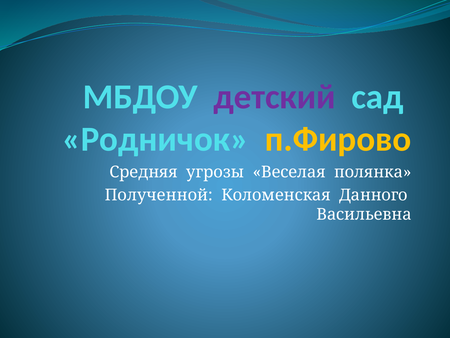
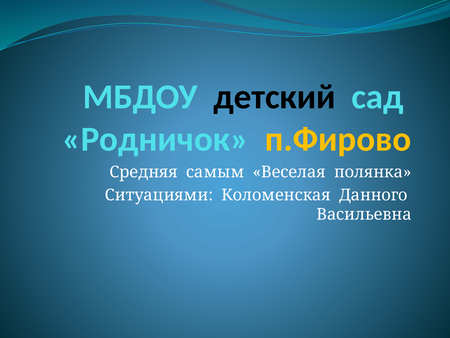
детский colour: purple -> black (275, 97)
угрозы: угрозы -> самым (215, 172)
Полученной: Полученной -> Ситуациями (159, 195)
